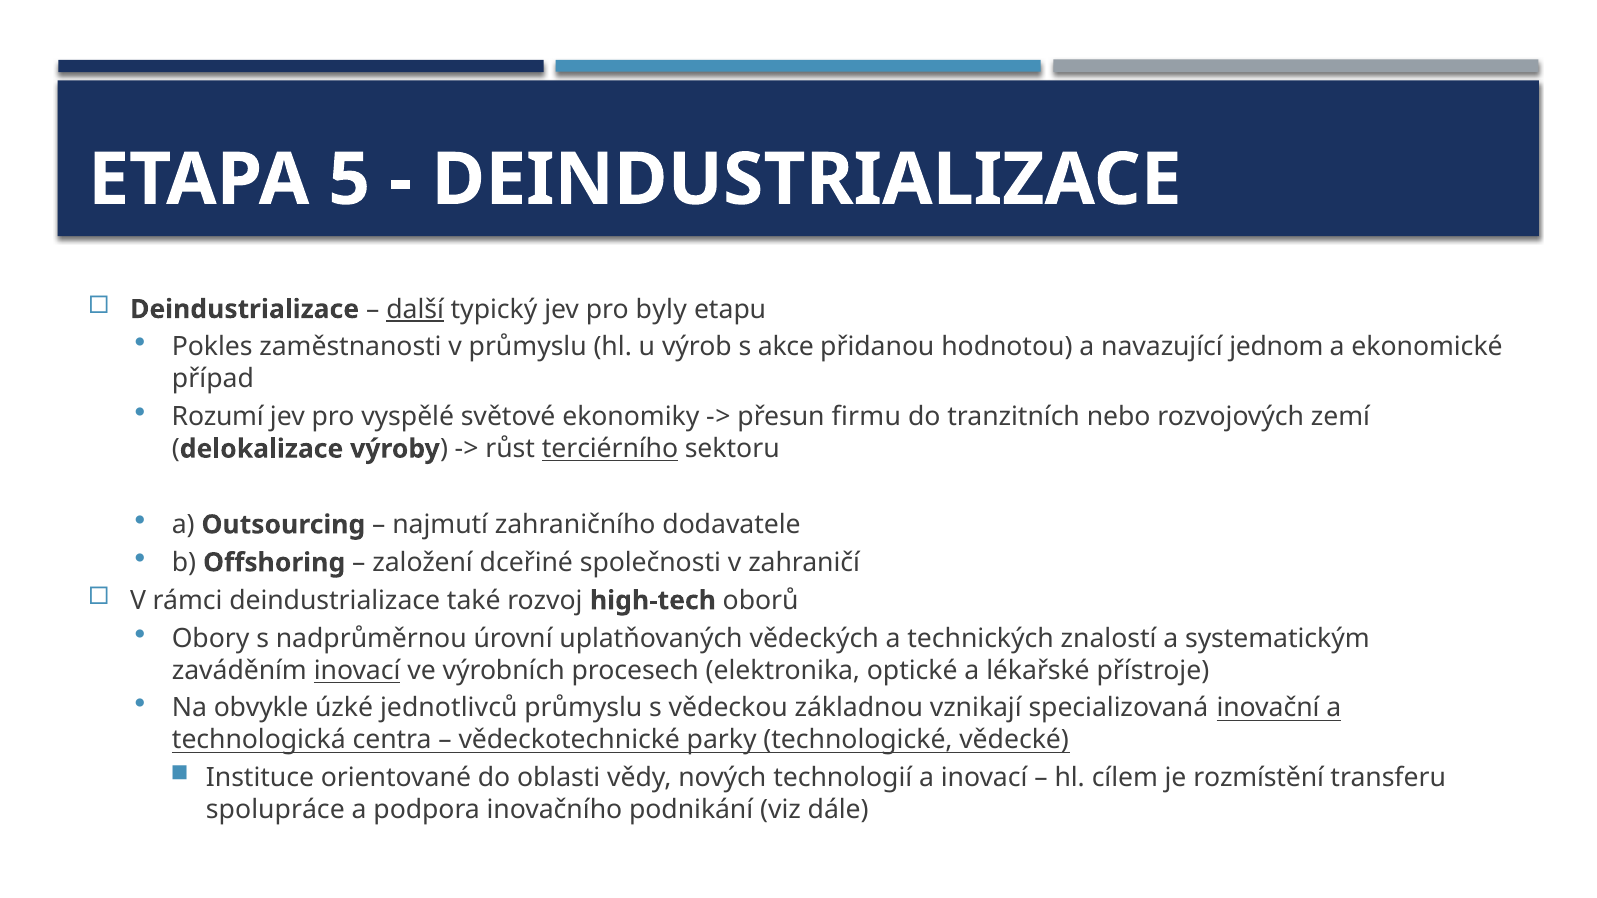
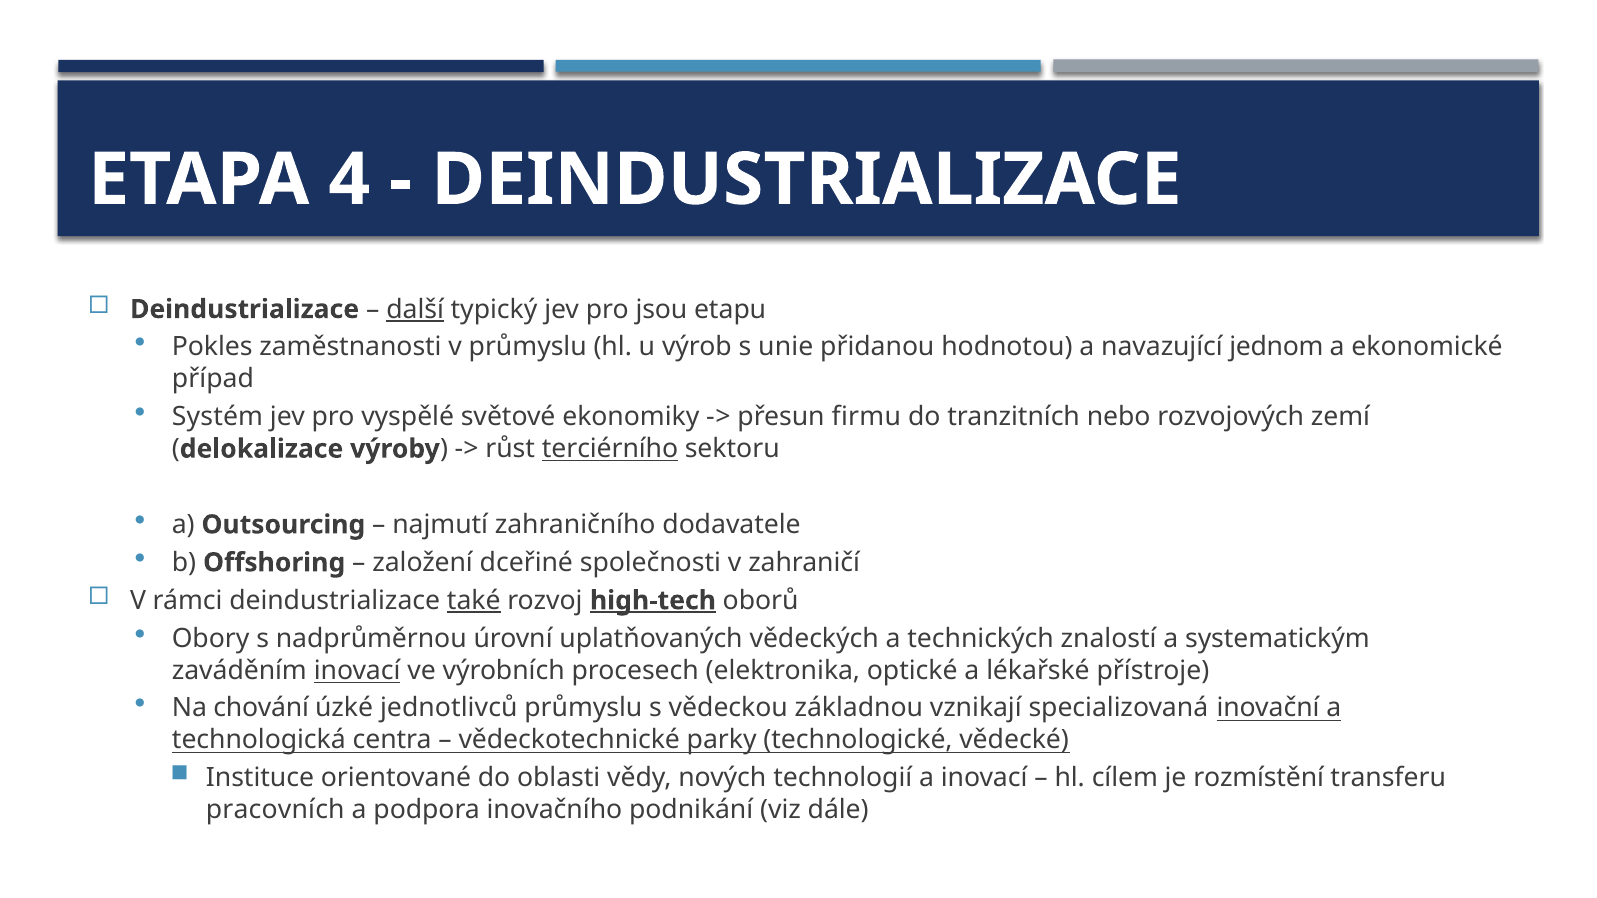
5: 5 -> 4 (349, 180)
byly: byly -> jsou (661, 309)
akce: akce -> unie (786, 347)
Rozumí: Rozumí -> Systém (217, 417)
také underline: none -> present (474, 601)
high-tech underline: none -> present (653, 601)
obvykle: obvykle -> chování (261, 708)
spolupráce: spolupráce -> pracovních (275, 810)
